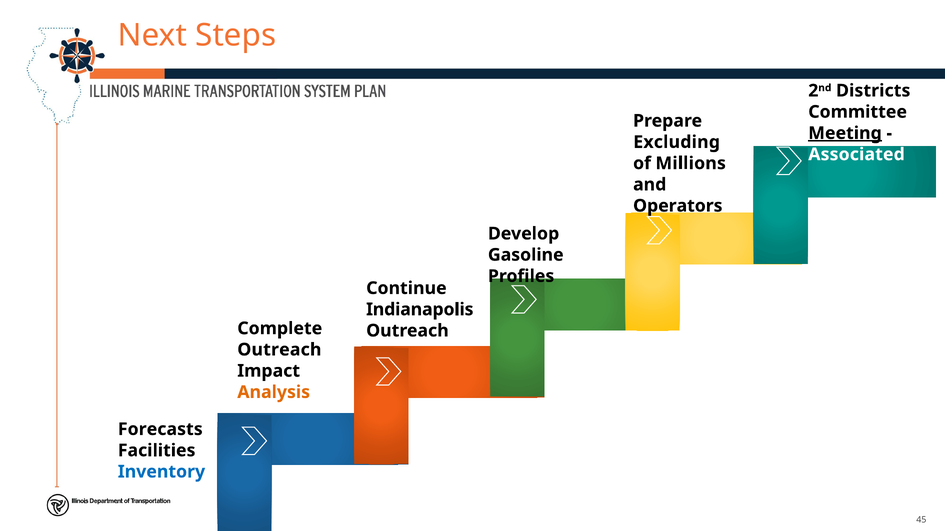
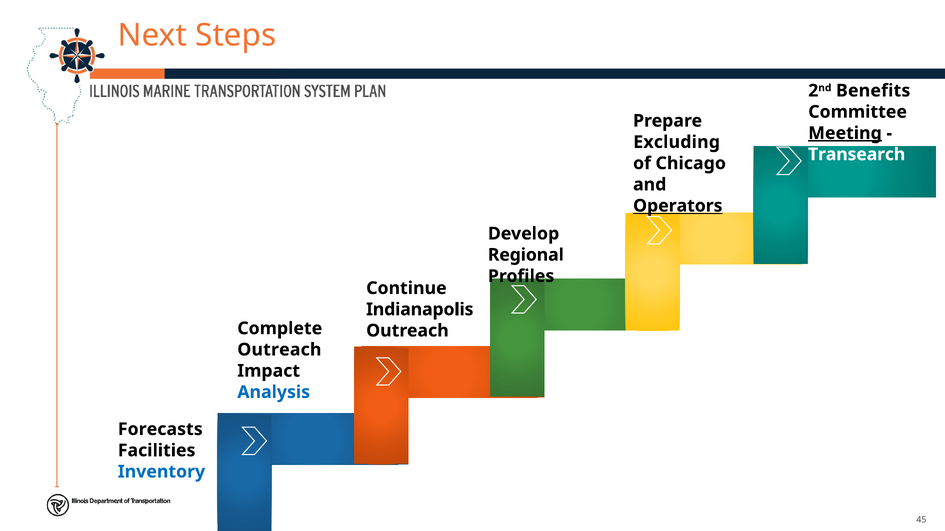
Districts: Districts -> Benefits (873, 91)
Associated: Associated -> Transearch (857, 155)
Millions: Millions -> Chicago (691, 163)
Operators underline: none -> present (678, 206)
Gasoline: Gasoline -> Regional (526, 255)
Analysis colour: orange -> blue (274, 393)
